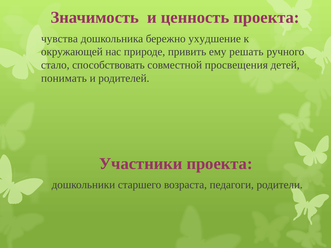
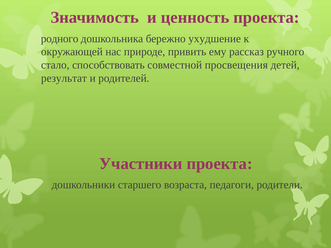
чувства: чувства -> родного (60, 39)
решать: решать -> рассказ (246, 52)
понимать: понимать -> результат (64, 78)
